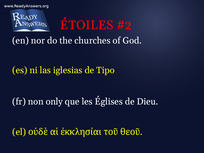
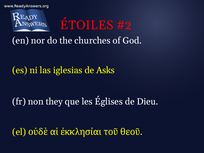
Tipo: Tipo -> Asks (105, 70)
only: only -> they (54, 102)
